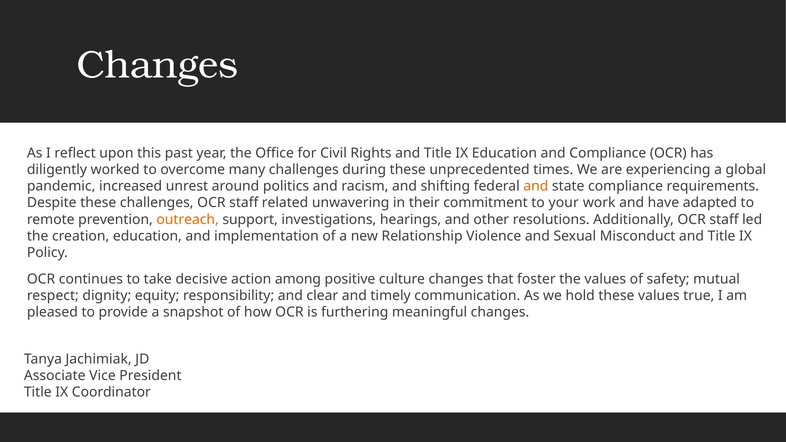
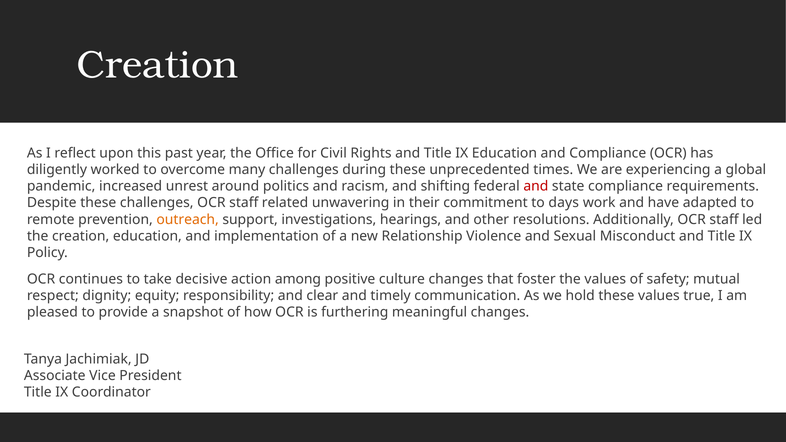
Changes: Changes -> Creation (157, 65)
and colour: orange -> red (536, 186)
your: your -> days (564, 203)
